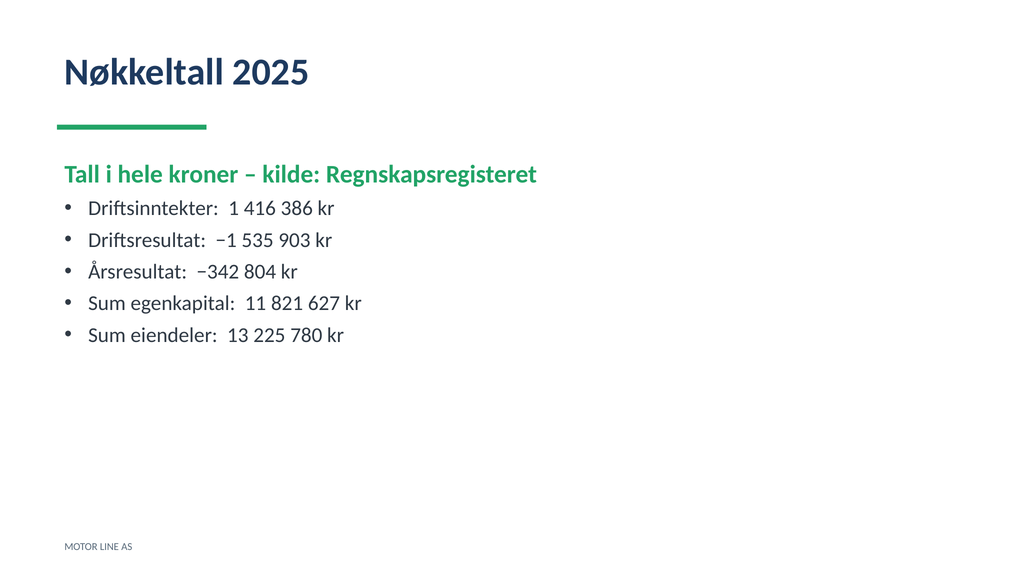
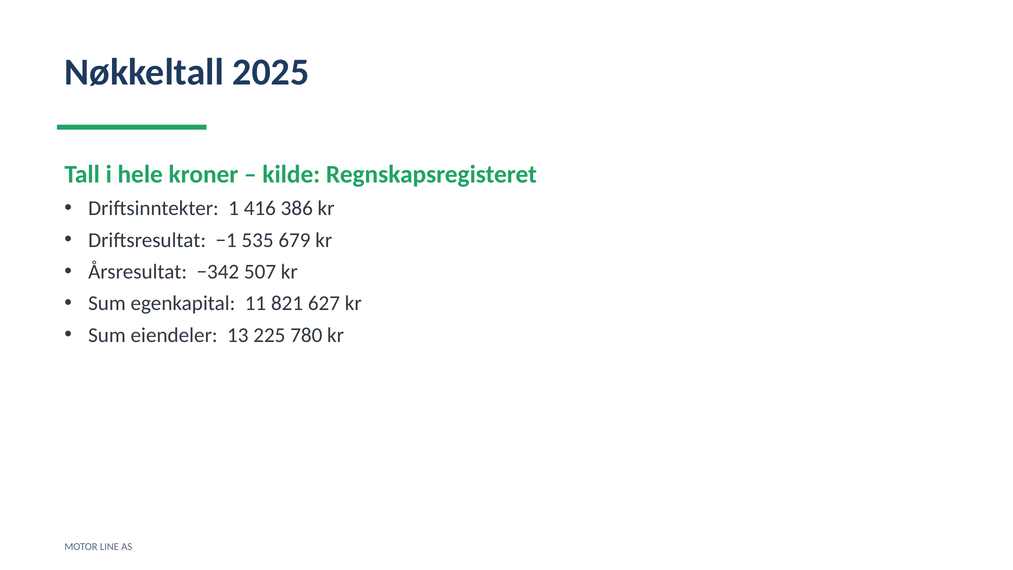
903: 903 -> 679 (294, 240)
804: 804 -> 507 (260, 272)
